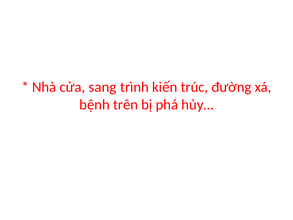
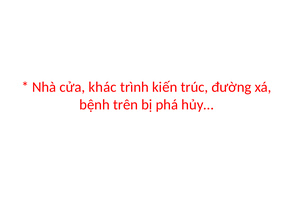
sang: sang -> khác (103, 87)
